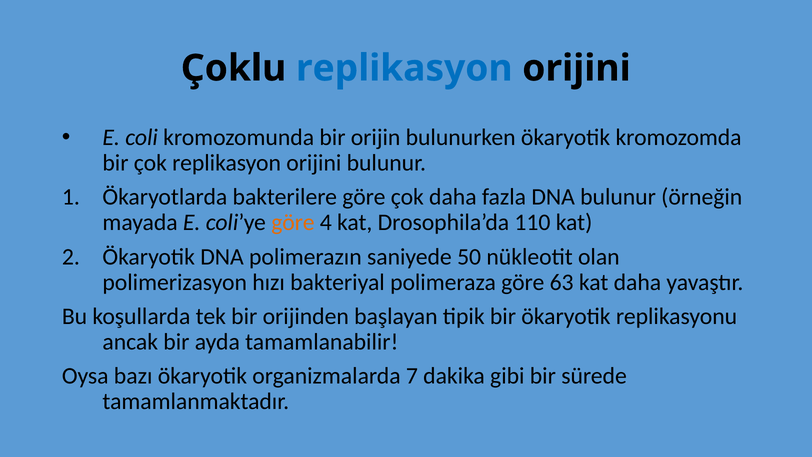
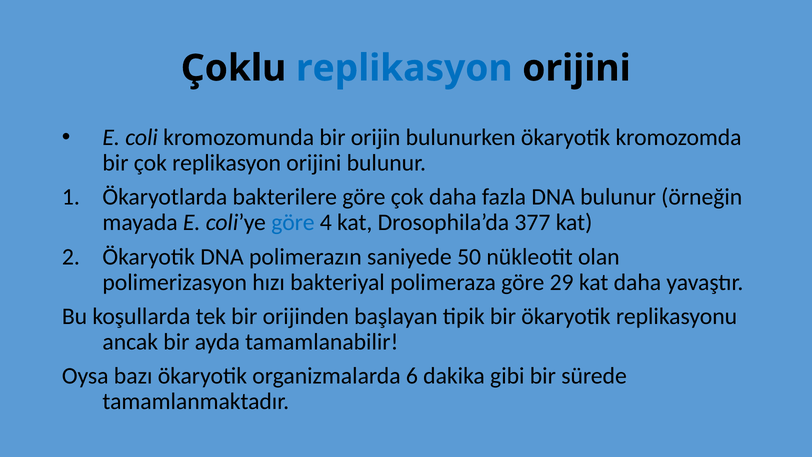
göre colour: orange -> blue (293, 222)
110: 110 -> 377 (532, 222)
63: 63 -> 29 (562, 282)
7: 7 -> 6 (412, 376)
